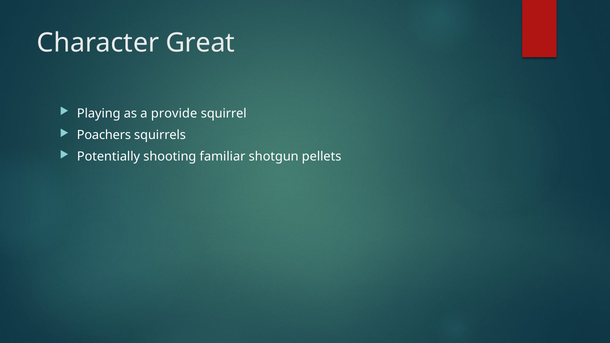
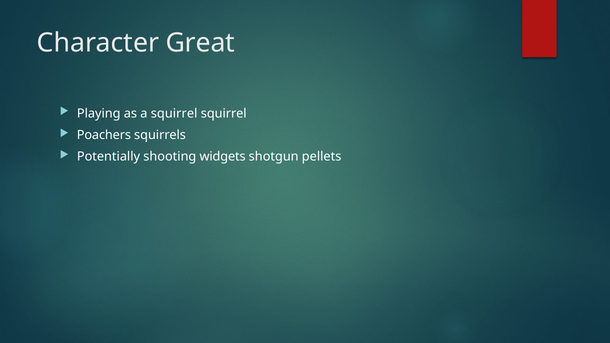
a provide: provide -> squirrel (174, 114)
familiar: familiar -> widgets (223, 157)
